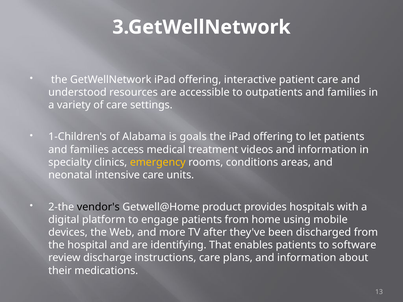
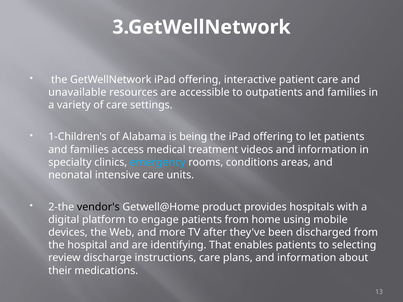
understood: understood -> unavailable (77, 92)
goals: goals -> being (193, 137)
emergency colour: yellow -> light blue (158, 162)
software: software -> selecting (354, 245)
